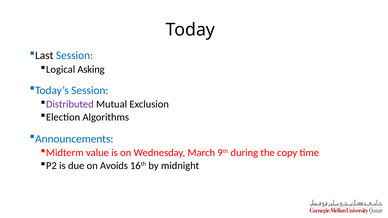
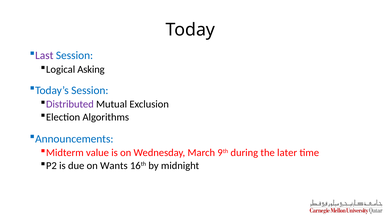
Last colour: black -> purple (44, 56)
copy: copy -> later (287, 153)
Avoids: Avoids -> Wants (114, 166)
